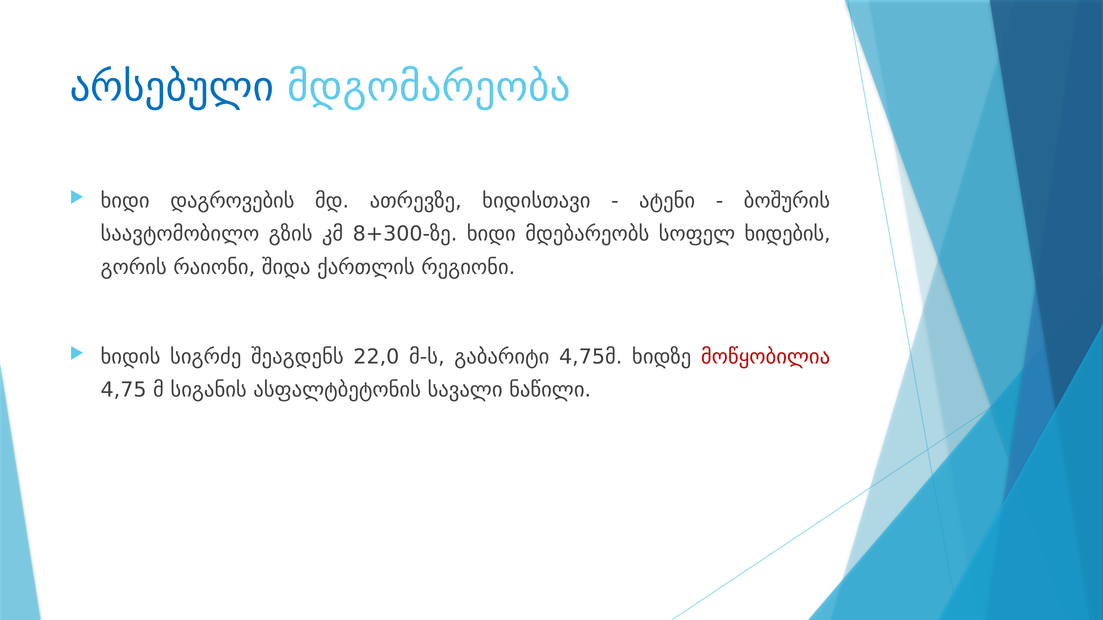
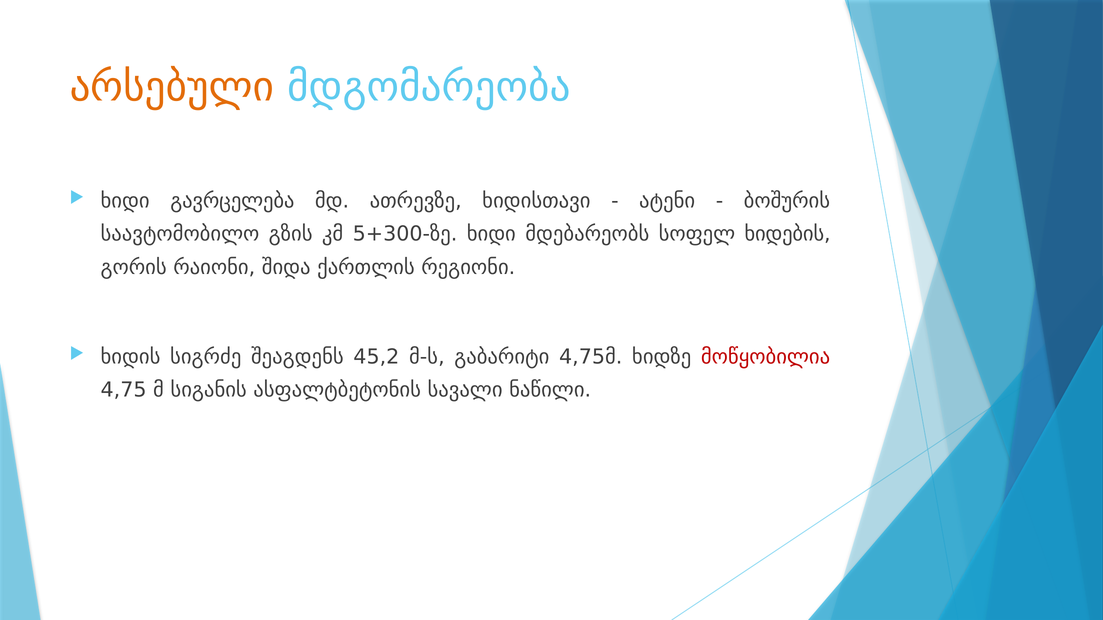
არსებული colour: blue -> orange (172, 87)
დაგროვების: დაგროვების -> გავრცელება (232, 201)
8+300-ზე: 8+300-ზე -> 5+300-ზე (405, 234)
22,0: 22,0 -> 45,2 (376, 357)
